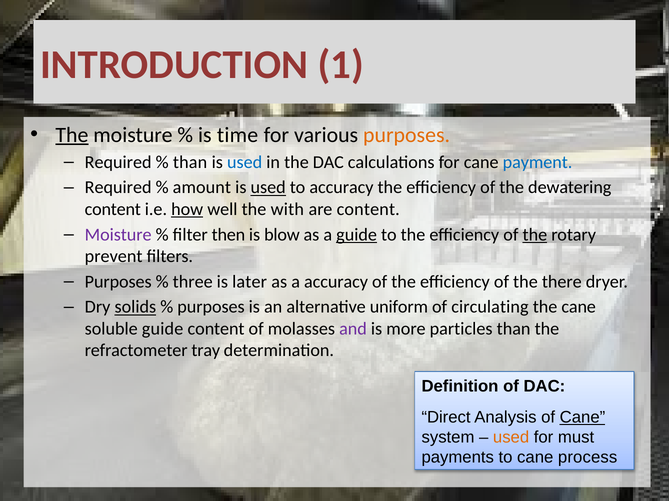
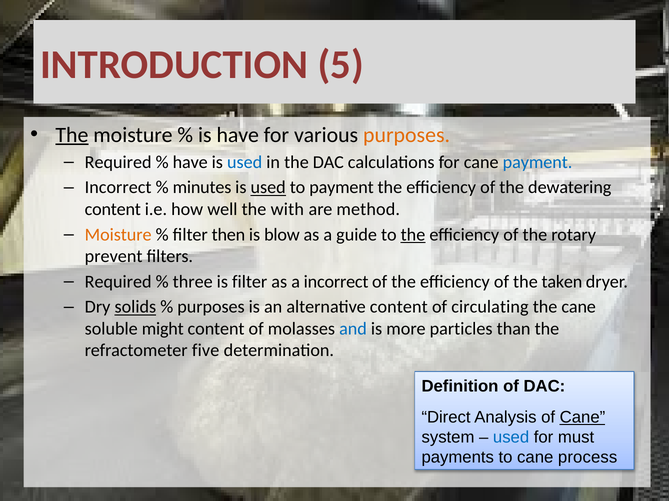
1: 1 -> 5 (341, 65)
is time: time -> have (238, 135)
than: than -> have (190, 162)
Required: Required -> Incorrect (118, 188)
amount: amount -> minutes (202, 188)
to accuracy: accuracy -> payment (342, 188)
how underline: present -> none (187, 210)
are content: content -> method (368, 210)
Moisture colour: purple -> orange (118, 235)
guide underline: present -> none (357, 235)
the underline: none -> present (413, 235)
the underline: present -> none (535, 235)
Purposes: Purposes -> Required (118, 282)
is later: later -> filter (250, 282)
a accuracy: accuracy -> incorrect (336, 282)
there: there -> taken (562, 282)
alternative uniform: uniform -> content (399, 307)
soluble guide: guide -> might (163, 329)
and colour: purple -> blue (353, 329)
tray: tray -> five (206, 351)
used colour: orange -> blue (511, 438)
